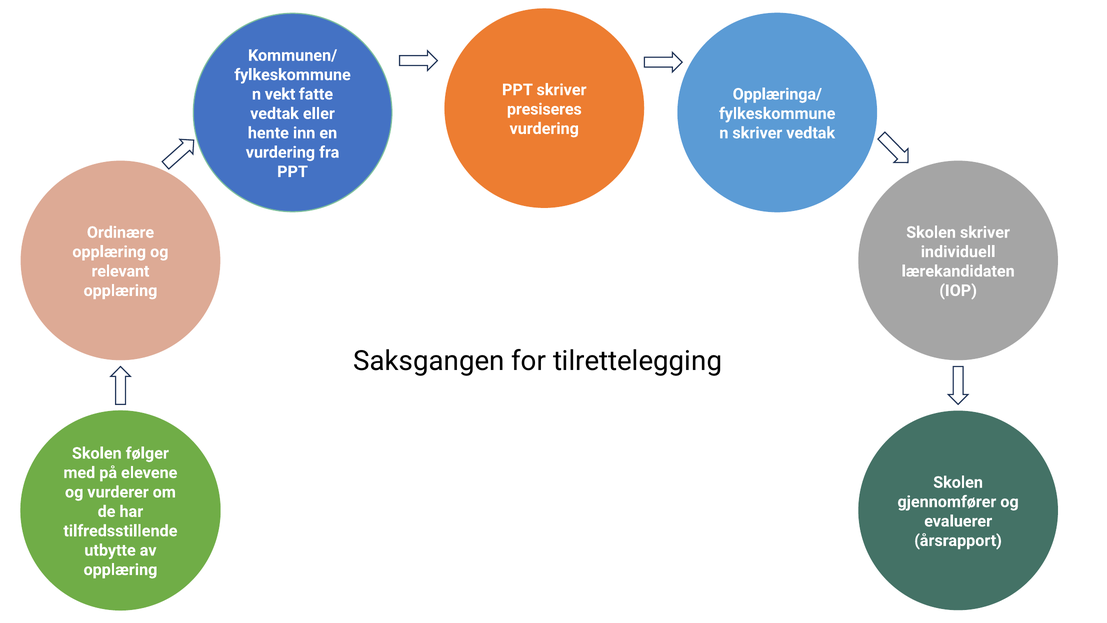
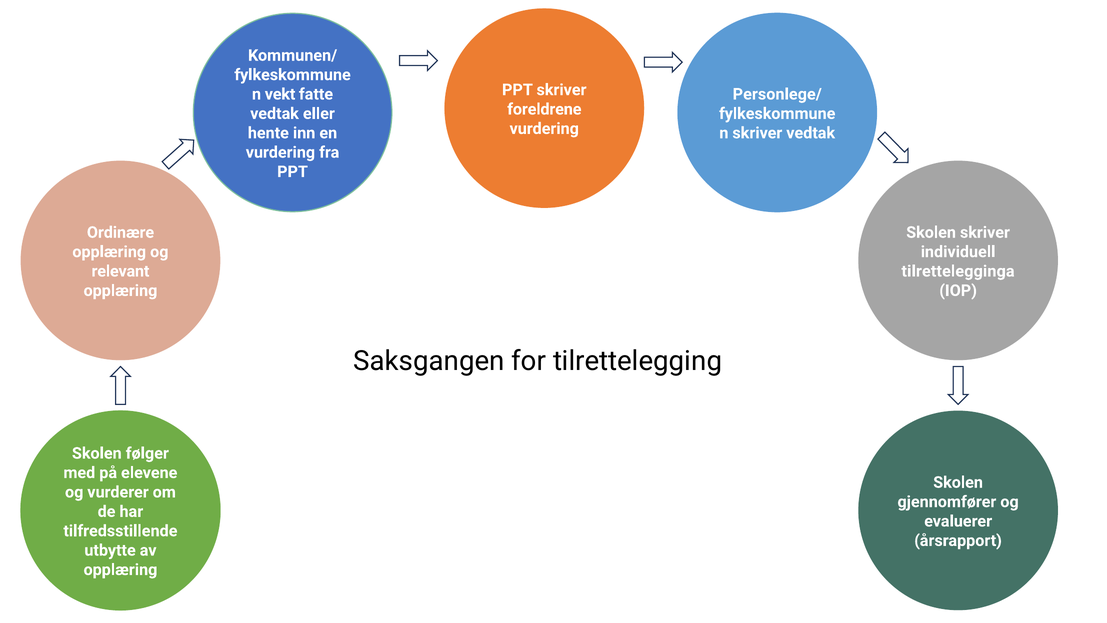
Opplæringa/: Opplæringa/ -> Personlege/ (777, 94)
presiseres: presiseres -> foreldrene (544, 109)
lærekandidaten: lærekandidaten -> tilrettelegginga (958, 271)
